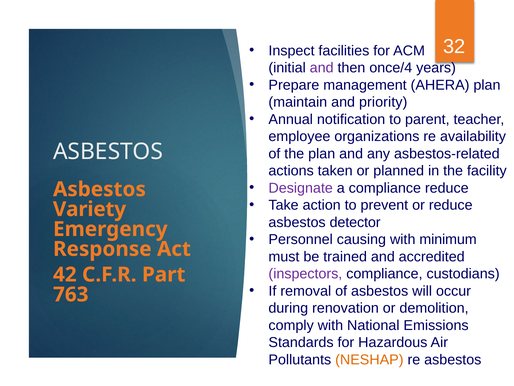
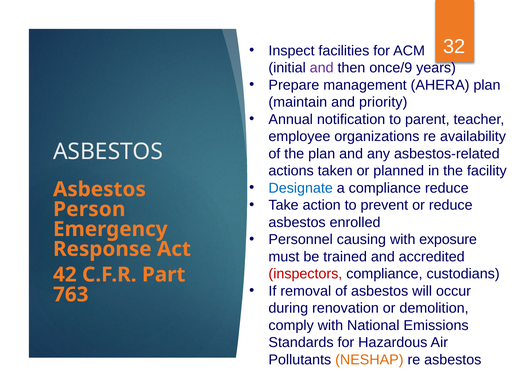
once/4: once/4 -> once/9 (391, 68)
Designate colour: purple -> blue (301, 188)
Variety: Variety -> Person (89, 209)
detector: detector -> enrolled (355, 222)
minimum: minimum -> exposure (448, 239)
inspectors colour: purple -> red (305, 273)
